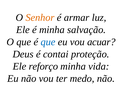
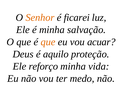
armar: armar -> ficarei (77, 18)
que colour: blue -> orange (48, 42)
contai: contai -> aquilo (56, 54)
